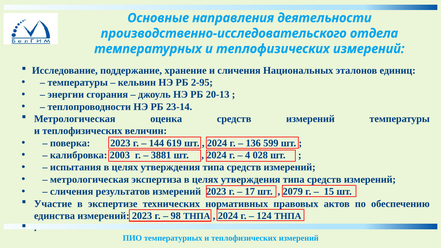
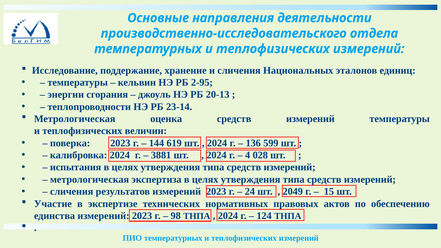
калибровка 2003: 2003 -> 2024 (120, 155)
17: 17 -> 24 (250, 192)
2079: 2079 -> 2049 (293, 192)
